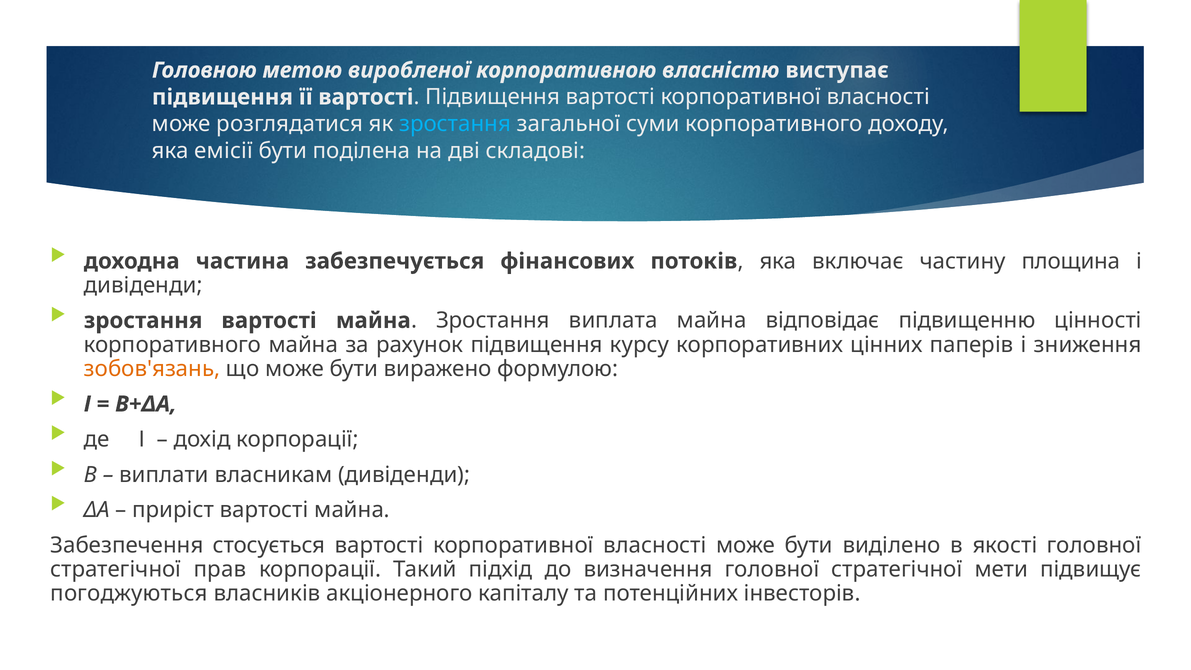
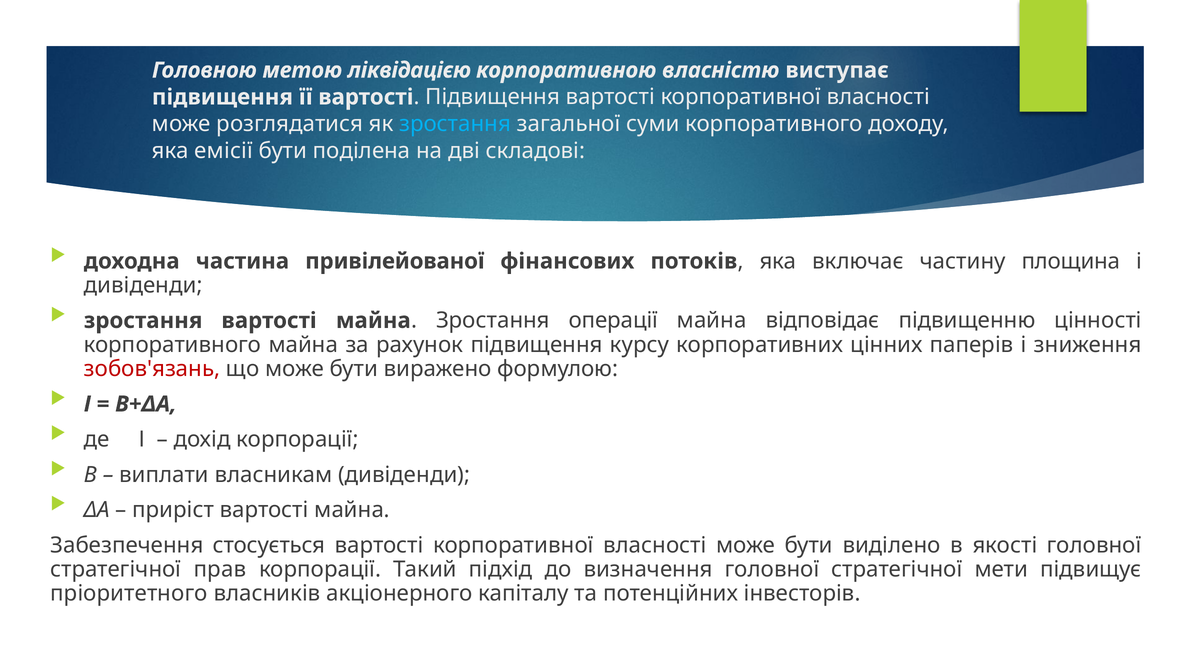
виробленої: виробленої -> ліквідацією (409, 70)
забезпечується: забезпечується -> привілейованої (395, 261)
виплата: виплата -> операції (613, 321)
зобов'язань colour: orange -> red (152, 369)
погоджуються: погоджуються -> пріоритетного (129, 593)
